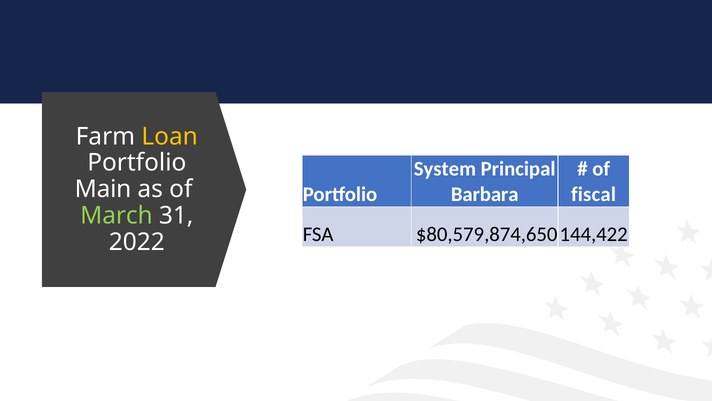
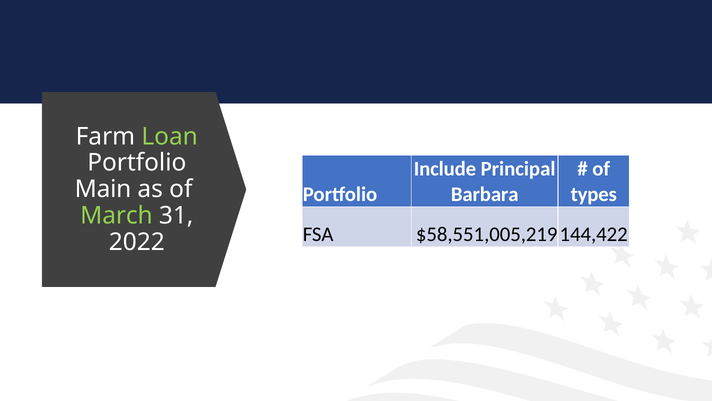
Loan colour: yellow -> light green (170, 136)
System: System -> Include (445, 169)
fiscal: fiscal -> types (594, 194)
$80,579,874,650: $80,579,874,650 -> $58,551,005,219 (487, 234)
